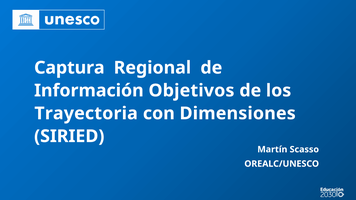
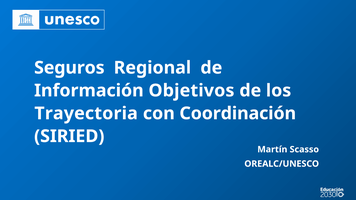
Captura: Captura -> Seguros (69, 68)
Dimensiones: Dimensiones -> Coordinación (238, 114)
